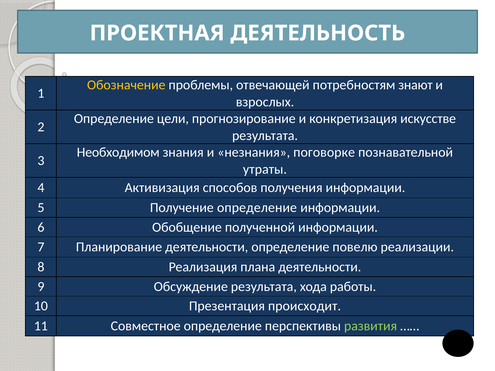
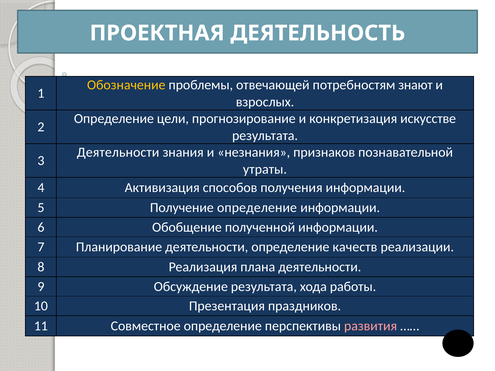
Необходимом: Необходимом -> Деятельности (118, 152)
поговорке: поговорке -> признаков (324, 152)
повелю: повелю -> качеств (355, 247)
происходит: происходит -> праздников (305, 306)
развития colour: light green -> pink (371, 326)
